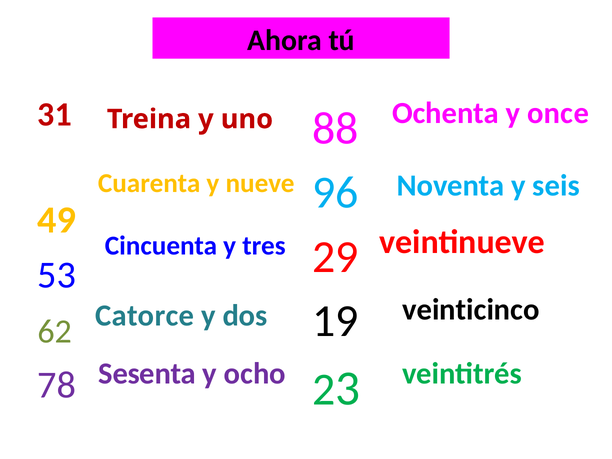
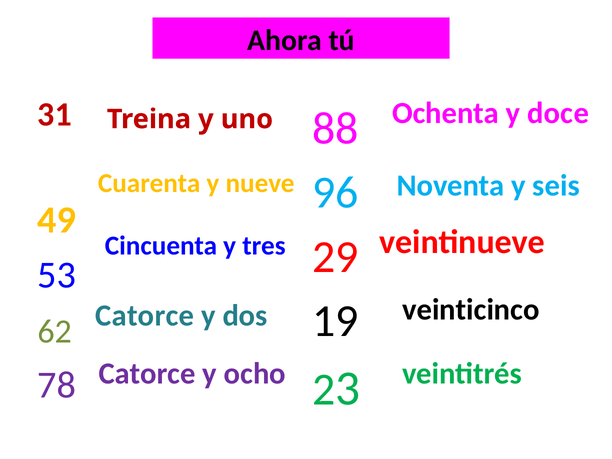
once: once -> doce (558, 113)
Sesenta: Sesenta -> Catorce (147, 373)
